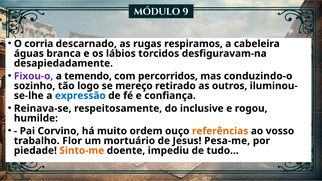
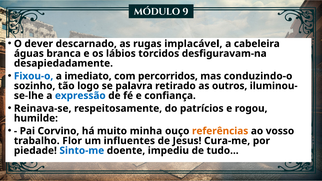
corria: corria -> dever (39, 44)
respiramos: respiramos -> implacável (193, 44)
Fixou-o colour: purple -> blue (34, 76)
temendo: temendo -> imediato (88, 76)
mereço: mereço -> palavra (134, 86)
inclusive: inclusive -> patrícios (202, 108)
ordem: ordem -> minha (146, 131)
mortuário: mortuário -> influentes (129, 141)
Pesa-me: Pesa-me -> Cura-me (227, 141)
Sinto-me colour: orange -> blue (82, 151)
